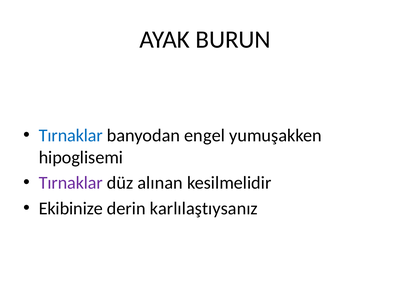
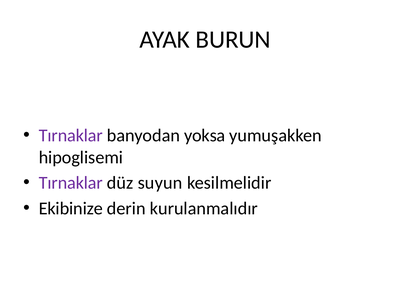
Tırnaklar colour: blue -> purple (71, 136)
engel: engel -> yoksa (205, 136)
alınan: alınan -> suyun (160, 183)
karlılaştıysanız: karlılaştıysanız -> kurulanmalıdır (204, 209)
